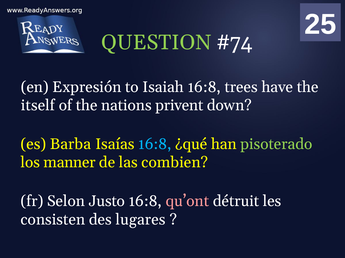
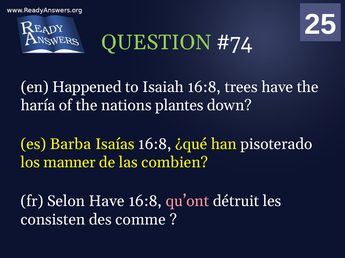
Expresión: Expresión -> Happened (87, 87)
itself: itself -> haría (38, 106)
privent: privent -> plantes (179, 106)
16:8 colour: light blue -> white (155, 144)
pisoterado colour: light green -> white (276, 144)
Selon Justo: Justo -> Have (107, 202)
lugares: lugares -> comme (141, 220)
